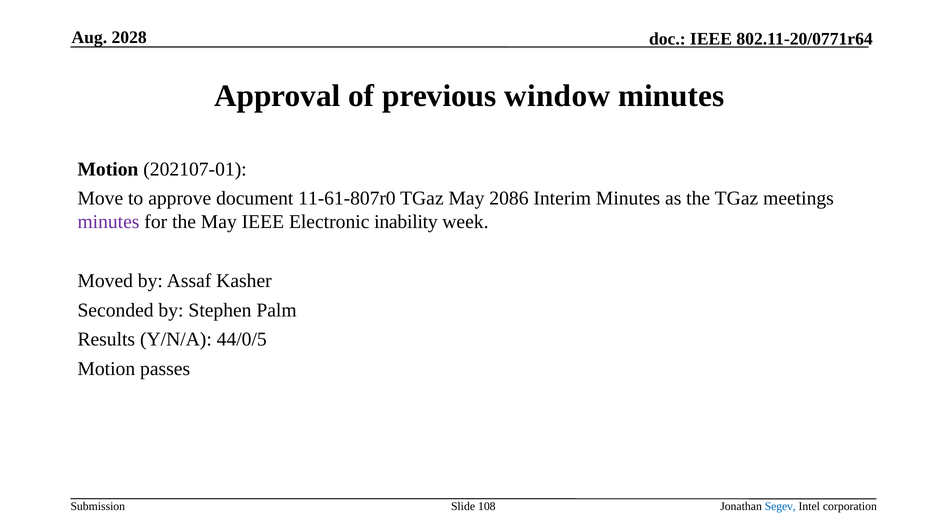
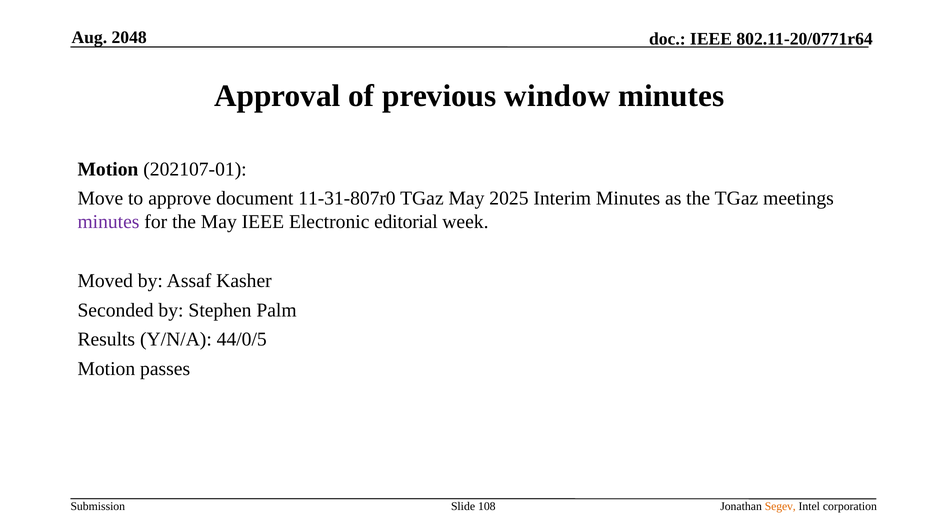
2028: 2028 -> 2048 (129, 37)
11-61-807r0: 11-61-807r0 -> 11-31-807r0 (347, 199)
2086: 2086 -> 2025 (509, 199)
inability: inability -> editorial (406, 222)
Segev colour: blue -> orange (780, 507)
